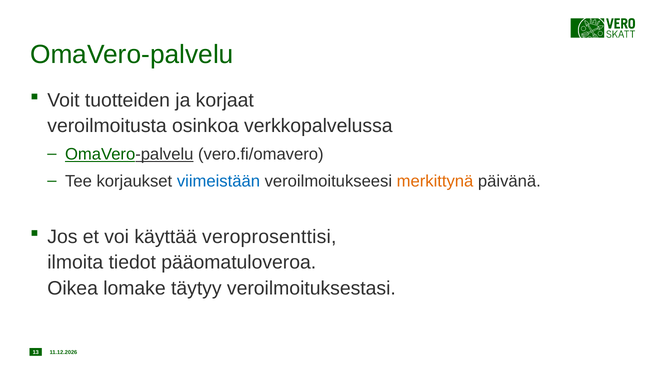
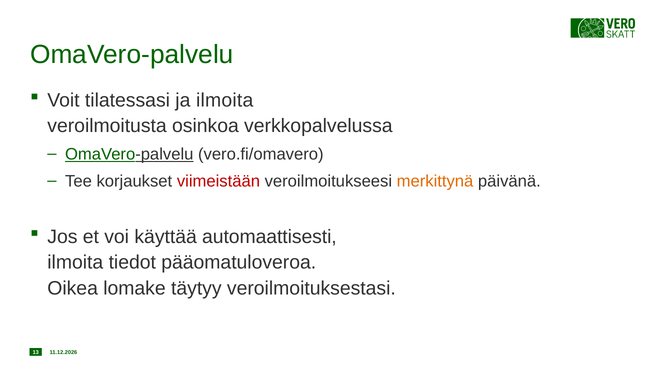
tuotteiden: tuotteiden -> tilatessasi (127, 100)
ja korjaat: korjaat -> ilmoita (225, 100)
viimeistään colour: blue -> red (218, 181)
veroprosenttisi: veroprosenttisi -> automaattisesti (269, 237)
